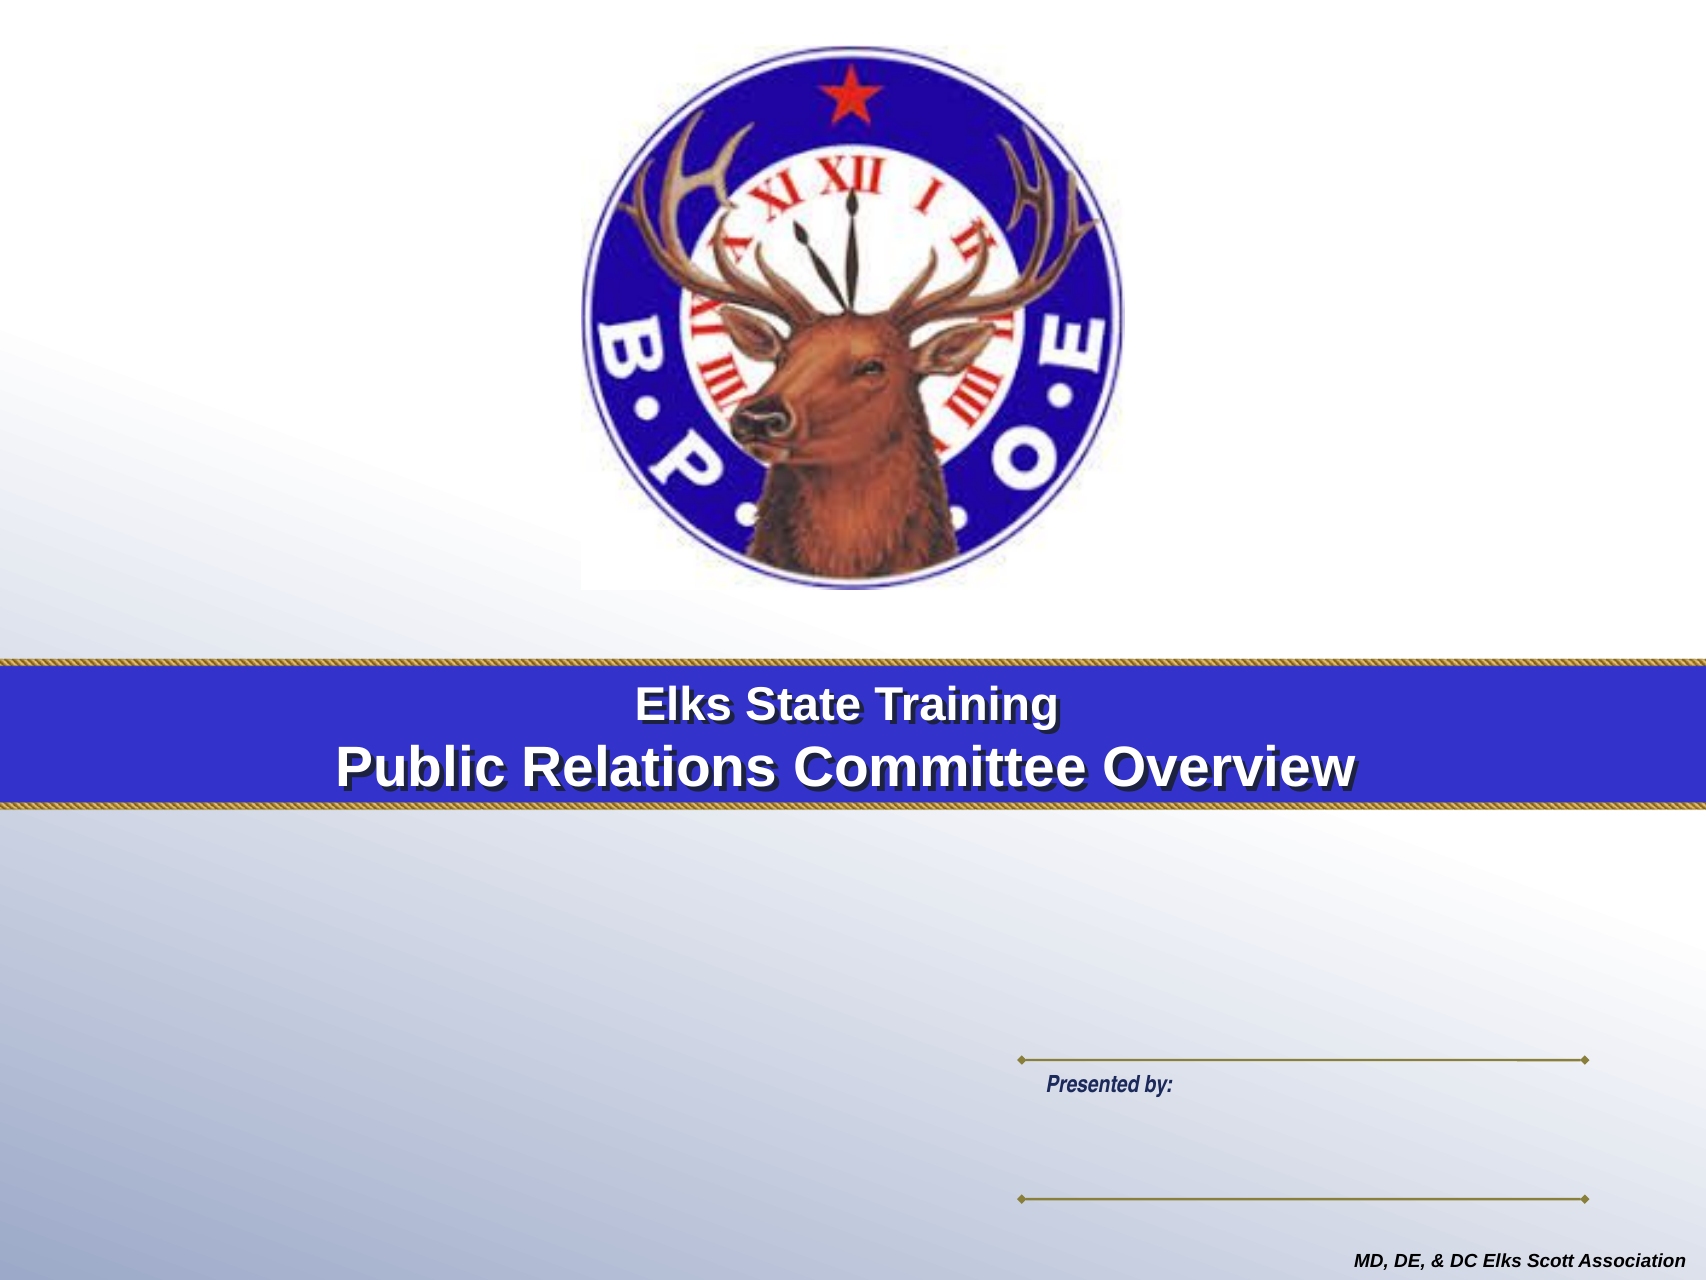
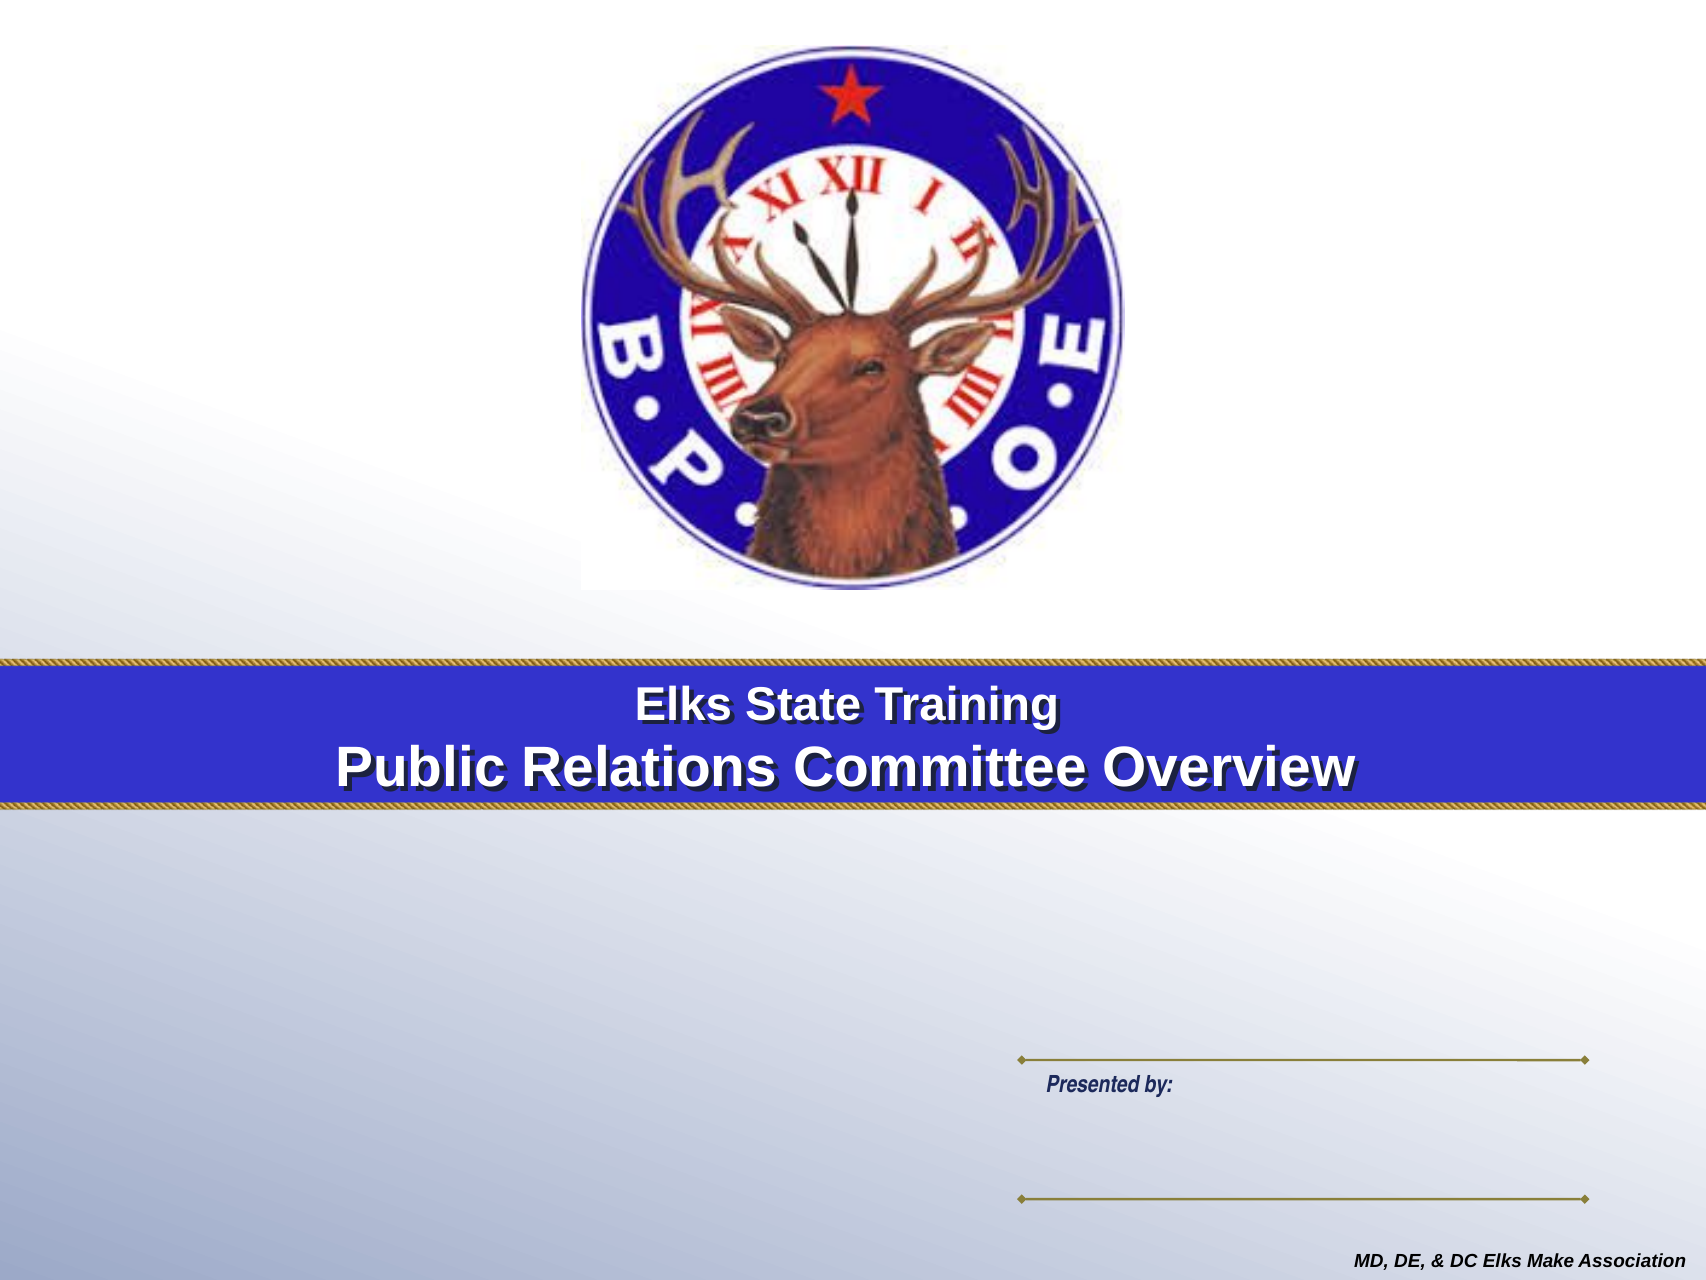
Scott: Scott -> Make (1551, 1260)
